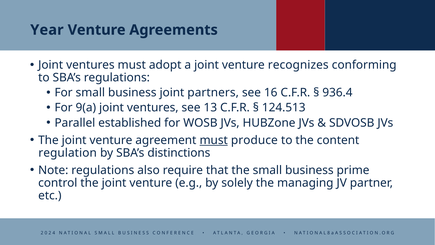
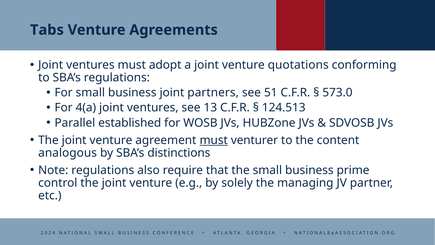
Year: Year -> Tabs (47, 30)
recognizes: recognizes -> quotations (298, 65)
16: 16 -> 51 (271, 93)
936.4: 936.4 -> 573.0 (337, 93)
9(a: 9(a -> 4(a (86, 108)
produce: produce -> venturer (254, 140)
regulation: regulation -> analogous (68, 153)
